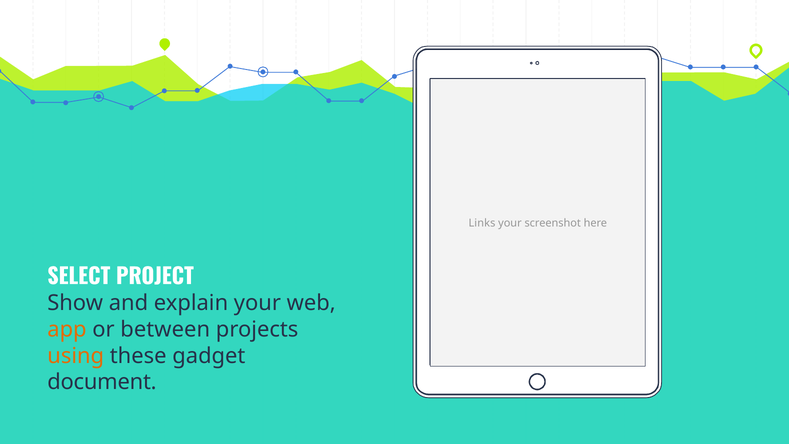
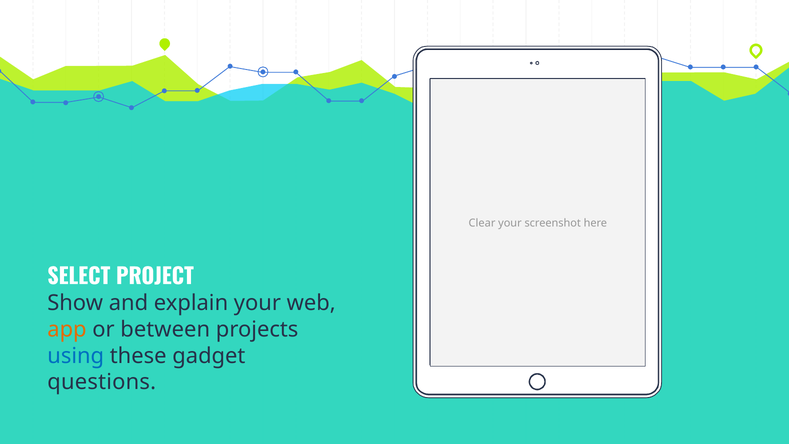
Links: Links -> Clear (482, 223)
using colour: orange -> blue (76, 356)
document: document -> questions (102, 382)
